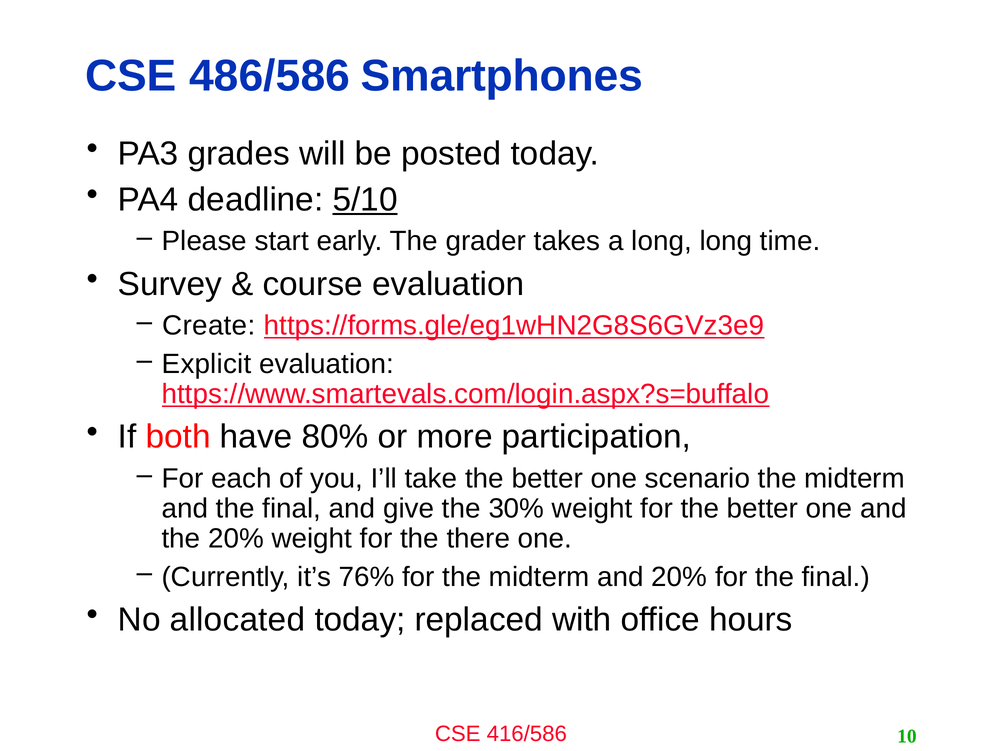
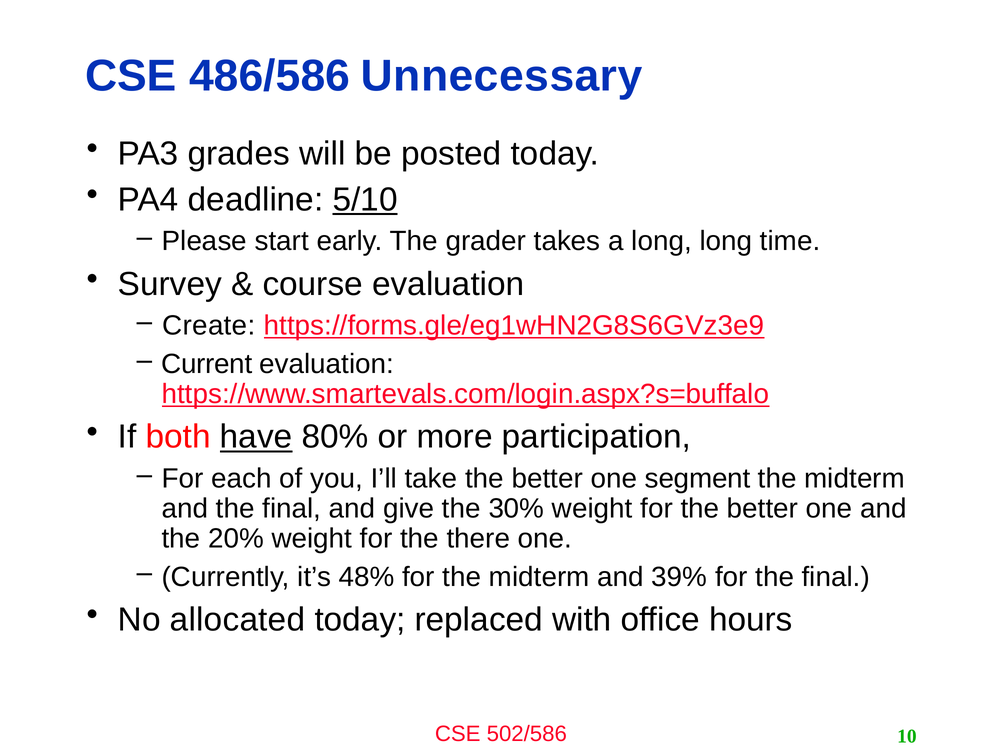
Smartphones: Smartphones -> Unnecessary (502, 76)
Explicit: Explicit -> Current (207, 364)
have underline: none -> present (256, 437)
scenario: scenario -> segment (698, 479)
76%: 76% -> 48% (367, 577)
and 20%: 20% -> 39% (679, 577)
416/586: 416/586 -> 502/586 (527, 734)
